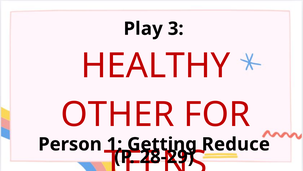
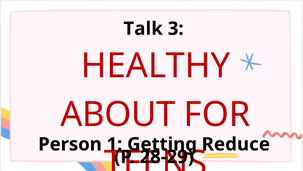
Play: Play -> Talk (143, 29)
OTHER: OTHER -> ABOUT (118, 114)
